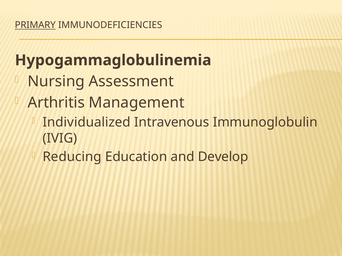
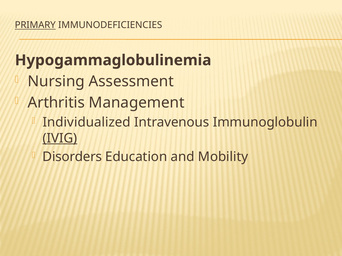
IVIG underline: none -> present (60, 139)
Reducing: Reducing -> Disorders (72, 157)
Develop: Develop -> Mobility (223, 157)
